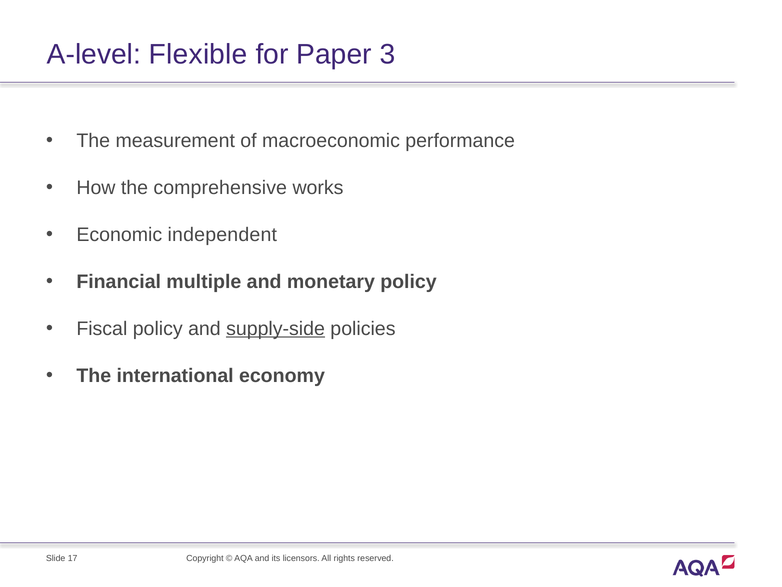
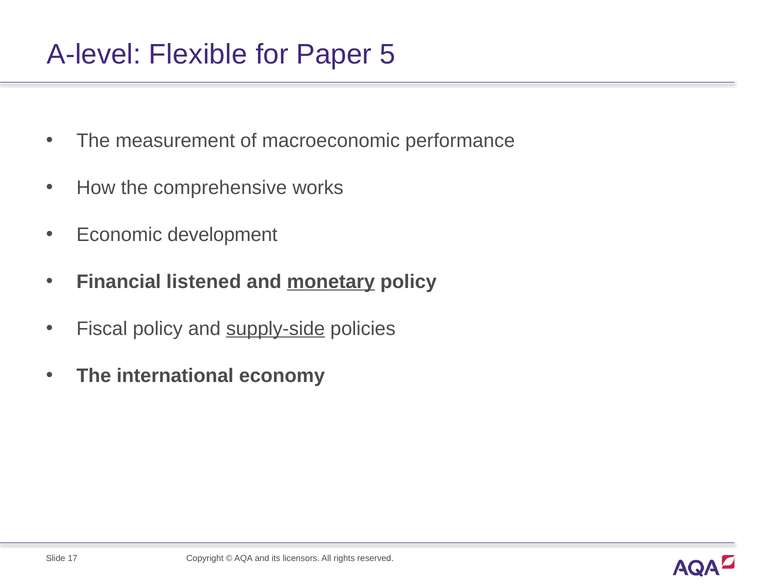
3: 3 -> 5 (388, 54)
independent: independent -> development (222, 235)
multiple: multiple -> listened (204, 282)
monetary underline: none -> present (331, 282)
